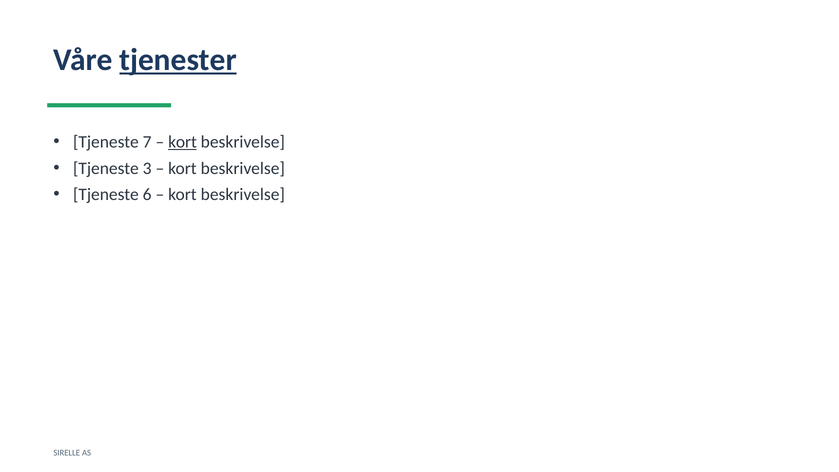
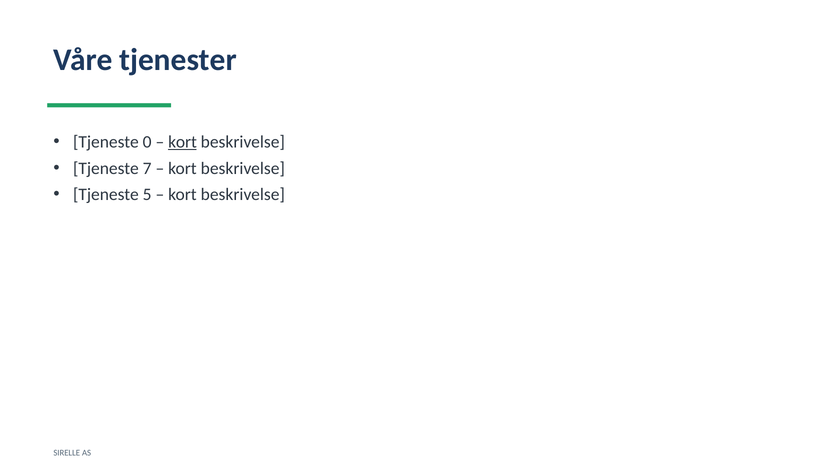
tjenester underline: present -> none (178, 60)
7: 7 -> 0 (147, 142)
3: 3 -> 7 (147, 168)
6: 6 -> 5 (147, 195)
